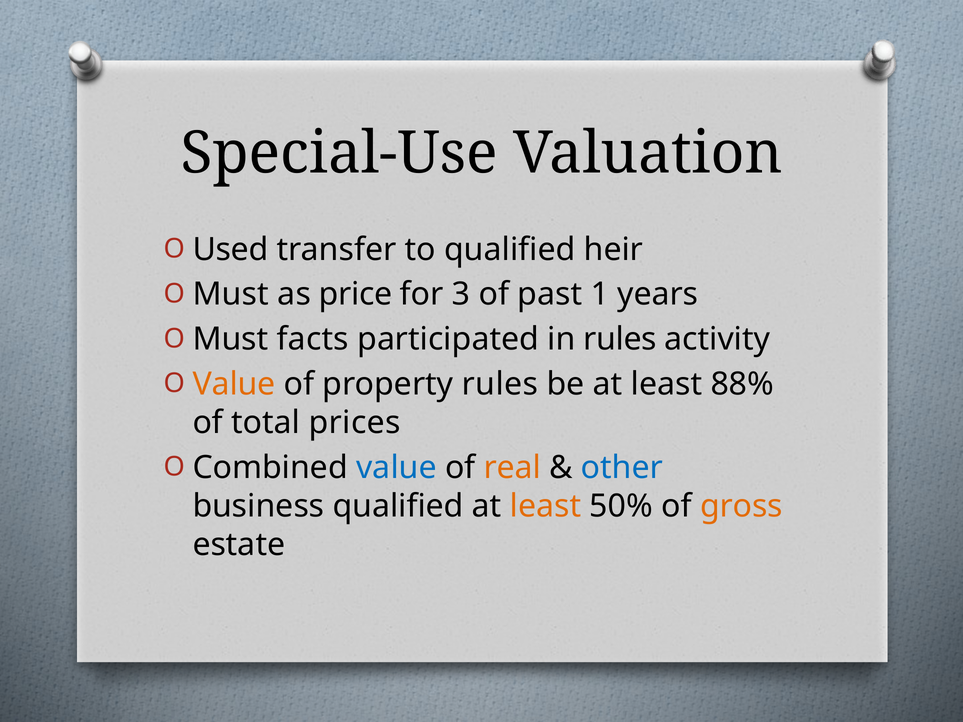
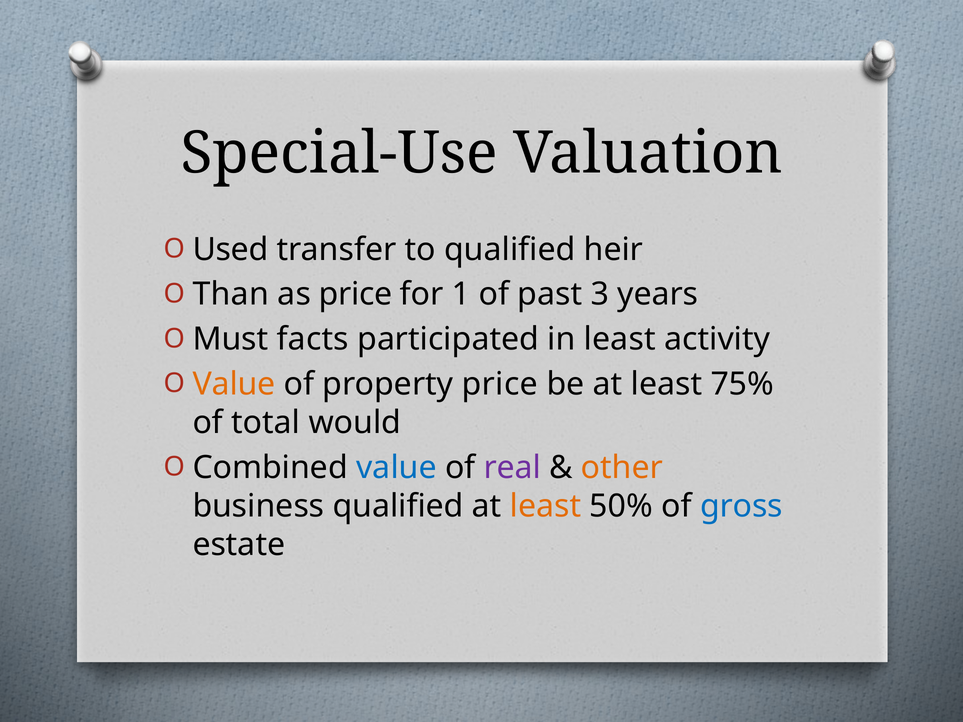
Must: Must -> Than (231, 294)
3: 3 -> 1 (461, 294)
1: 1 -> 3 (600, 294)
in rules: rules -> least (620, 339)
property rules: rules -> price (500, 384)
88%: 88% -> 75% (742, 384)
prices: prices -> would (355, 423)
real colour: orange -> purple (512, 468)
other colour: blue -> orange (622, 468)
gross colour: orange -> blue (741, 506)
